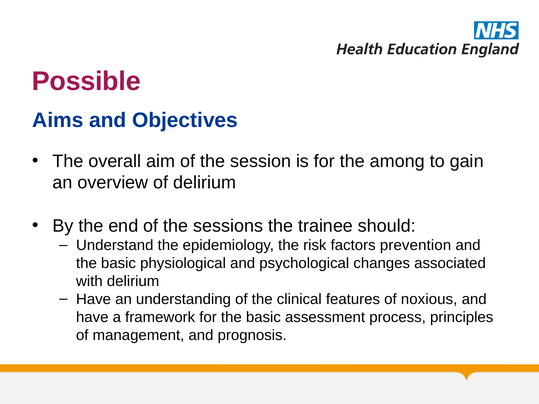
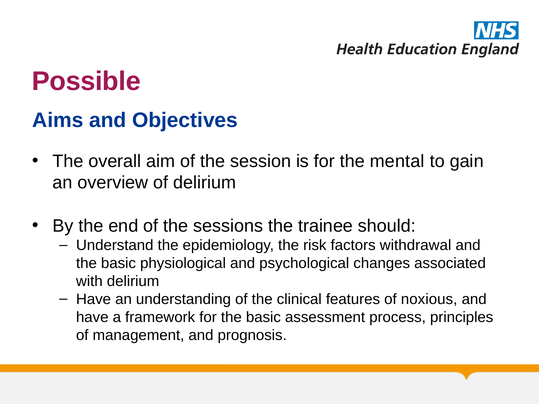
among: among -> mental (397, 161)
prevention: prevention -> withdrawal (416, 245)
